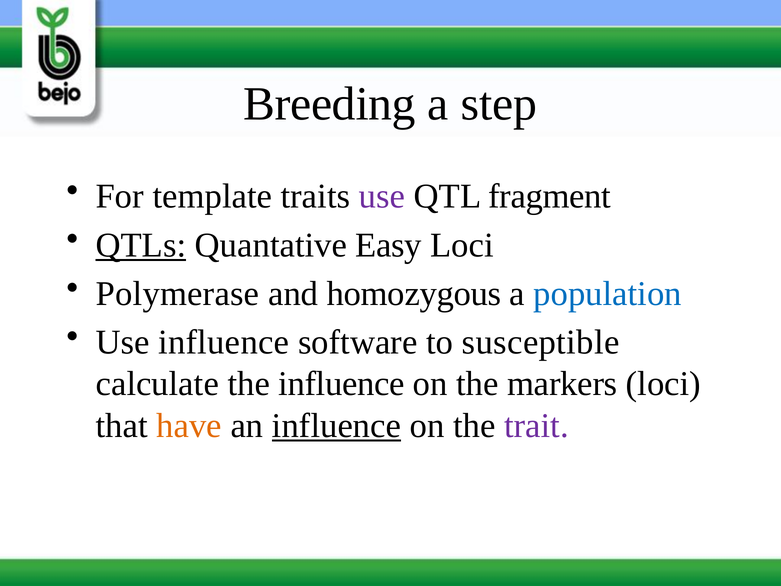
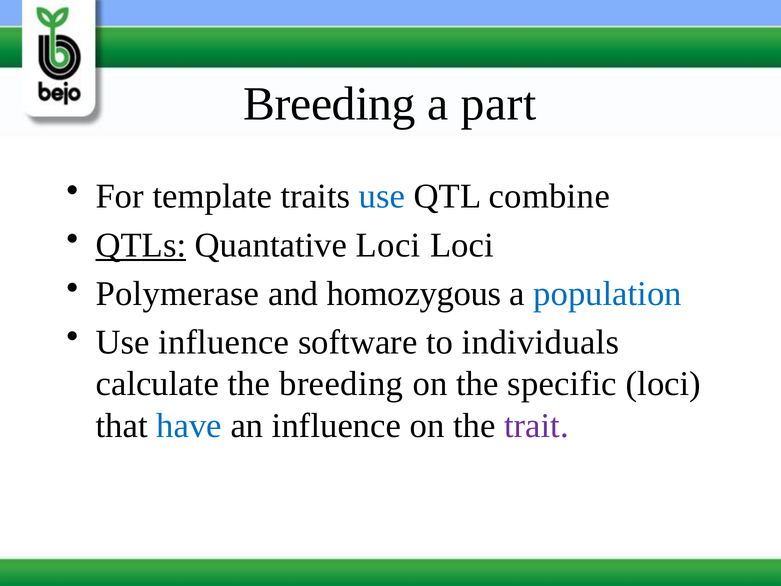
step: step -> part (499, 104)
use colour: purple -> blue (382, 196)
fragment: fragment -> combine (549, 196)
Quantative Easy: Easy -> Loci (388, 245)
susceptible: susceptible -> individuals (541, 342)
the influence: influence -> breeding (341, 384)
markers: markers -> specific (562, 384)
have colour: orange -> blue (189, 426)
influence underline: present -> none (337, 426)
